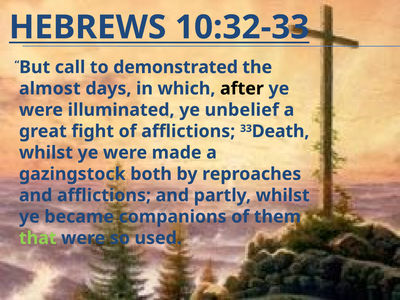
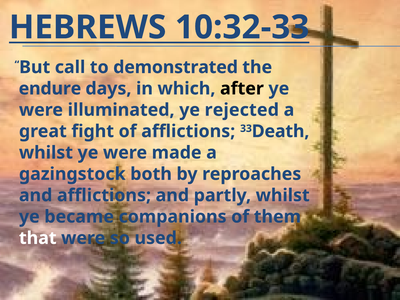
almost: almost -> endure (50, 89)
unbelief: unbelief -> rejected (242, 110)
that colour: light green -> white (38, 238)
